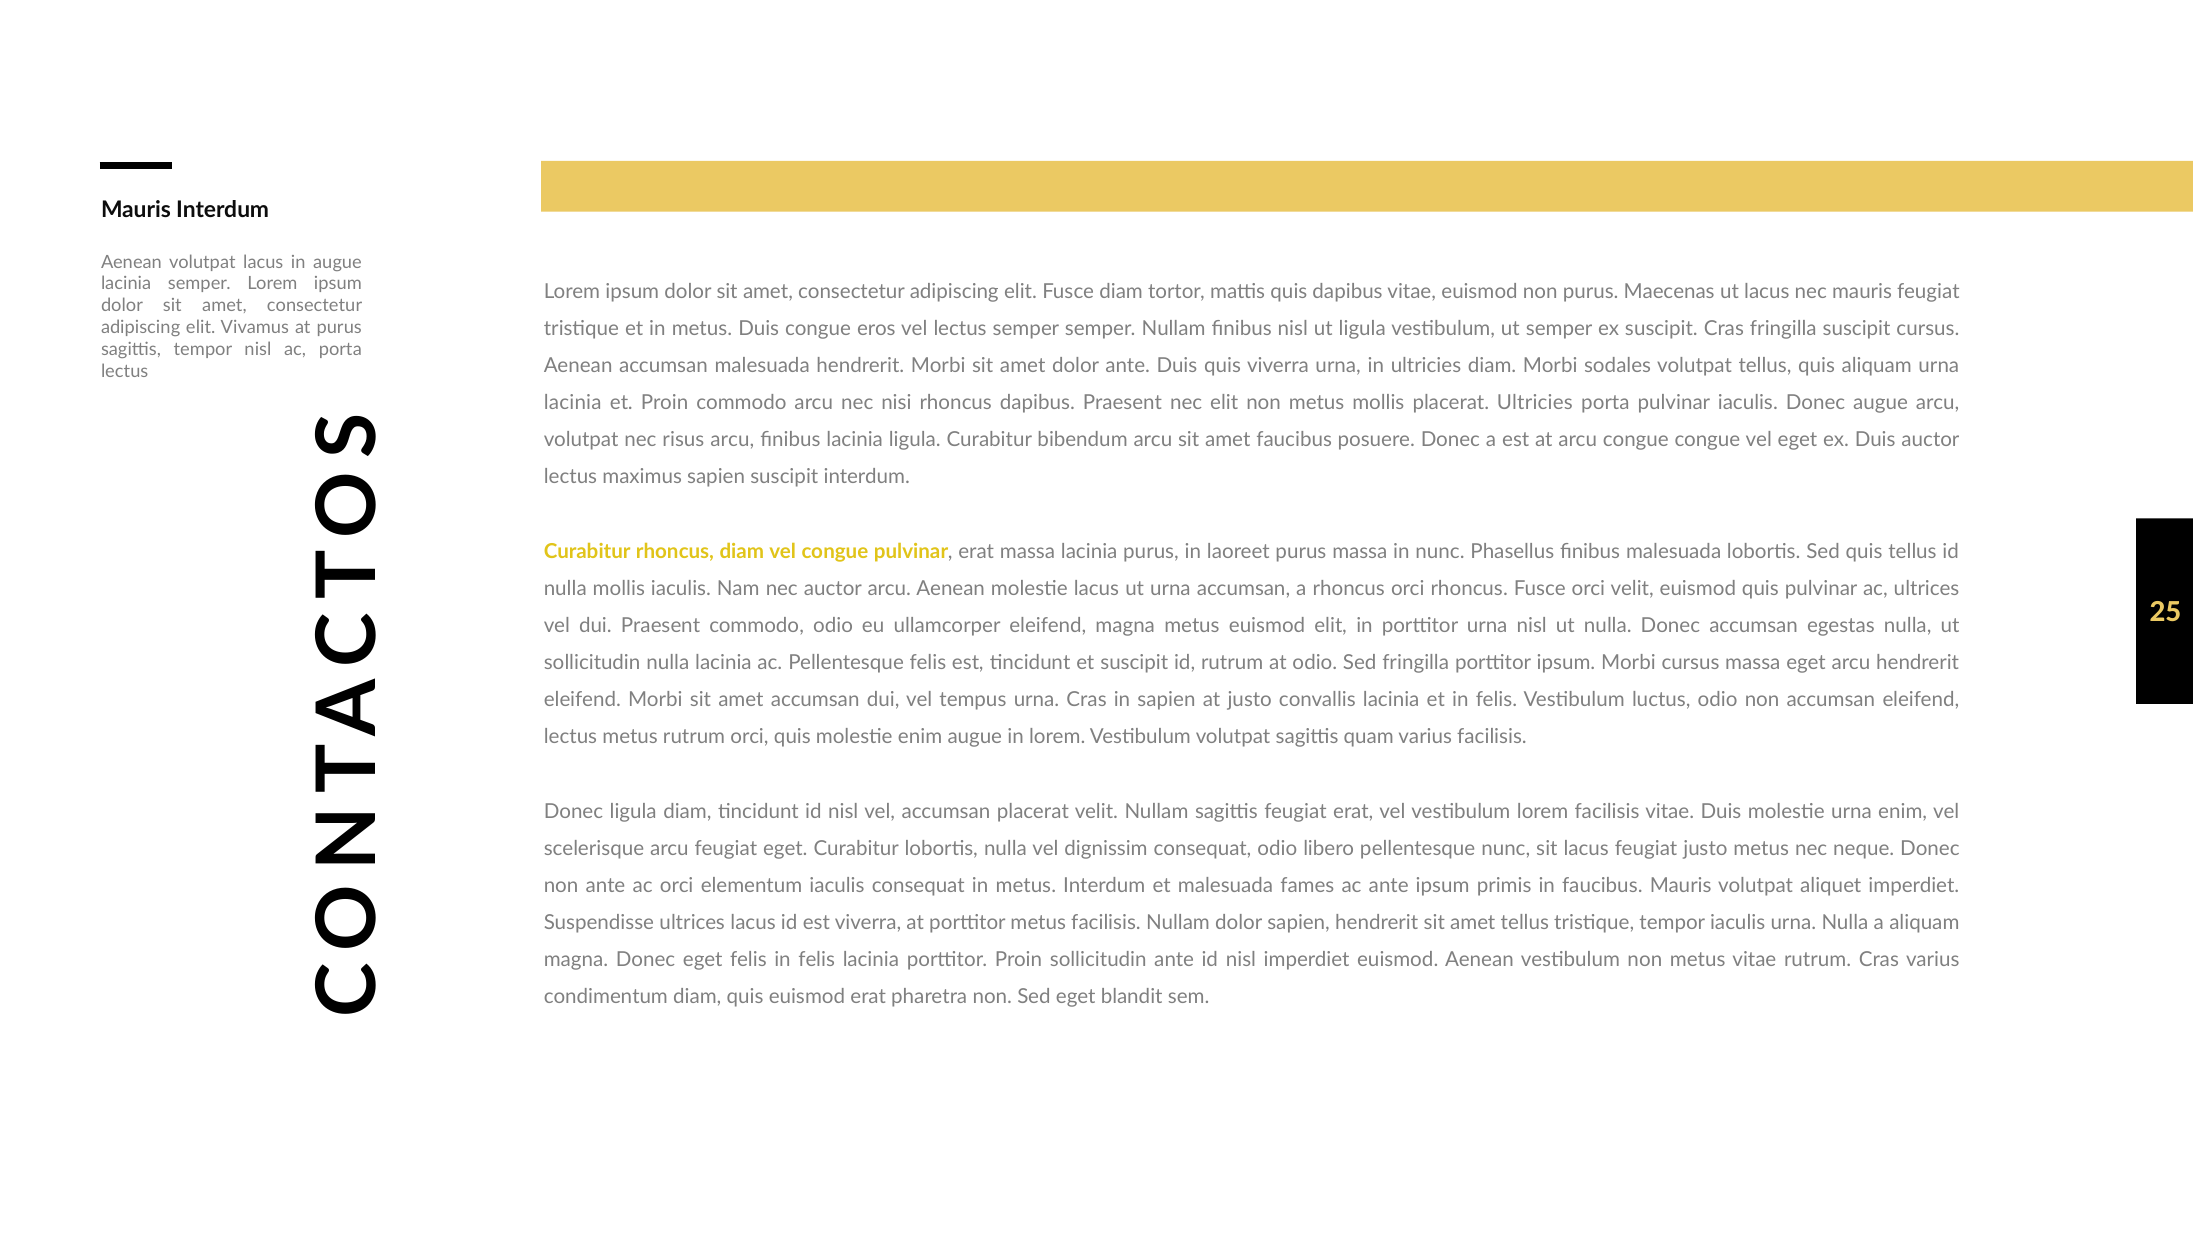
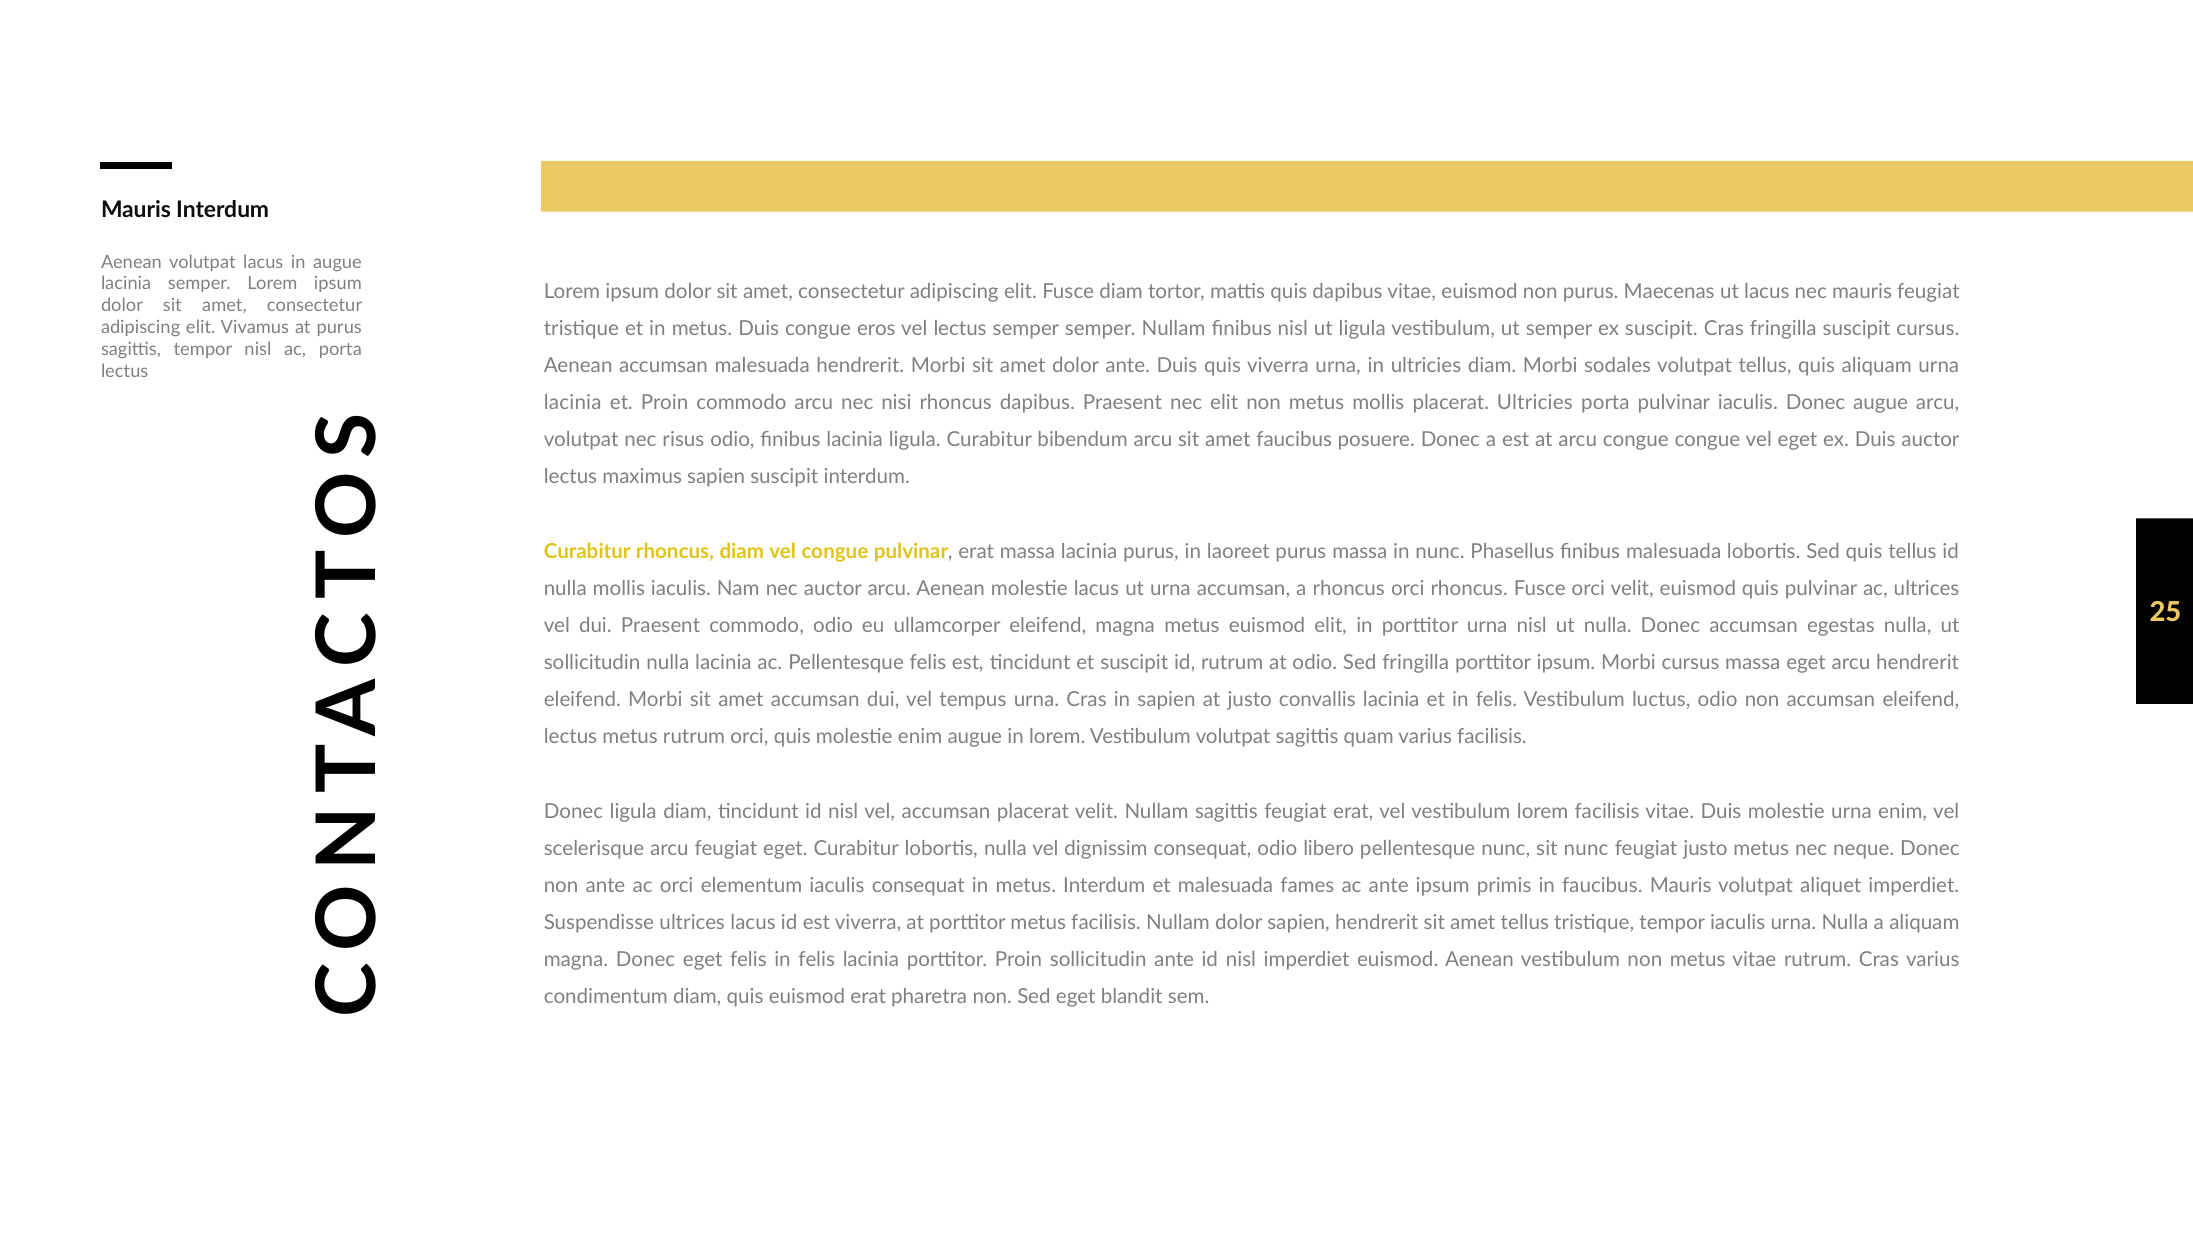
risus arcu: arcu -> odio (732, 440)
sit lacus: lacus -> nunc (1586, 848)
